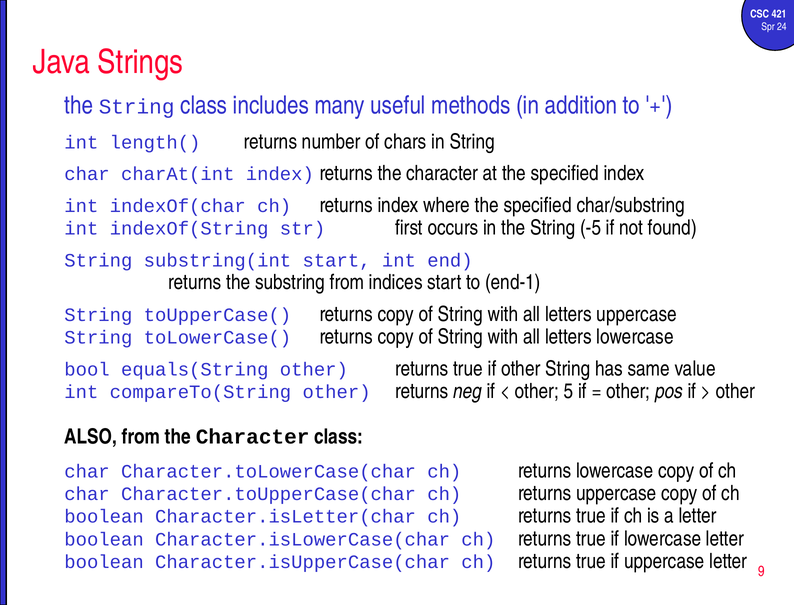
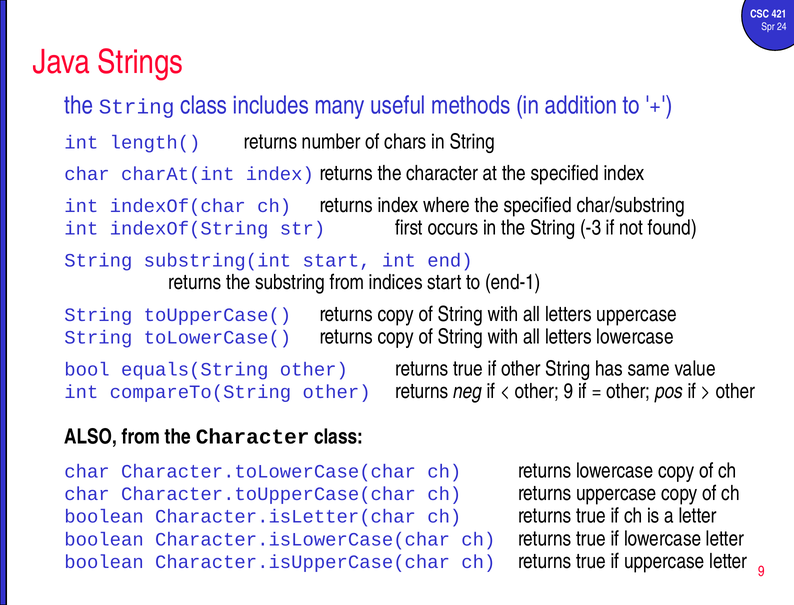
-5: -5 -> -3 (591, 228)
other 5: 5 -> 9 (568, 391)
